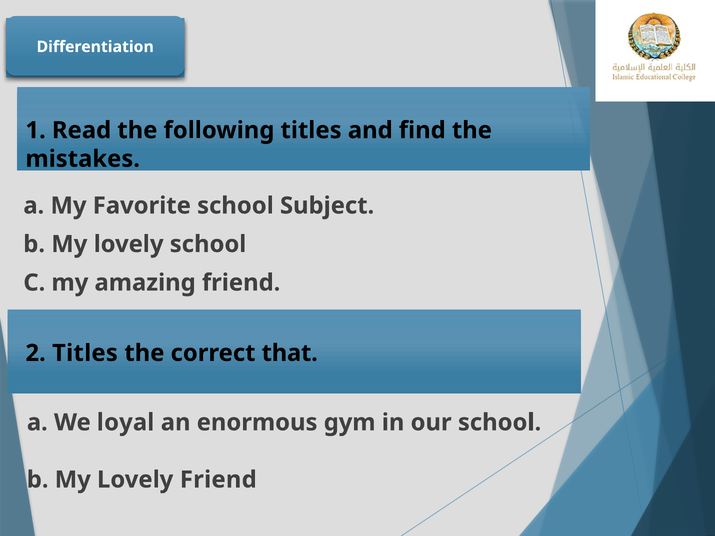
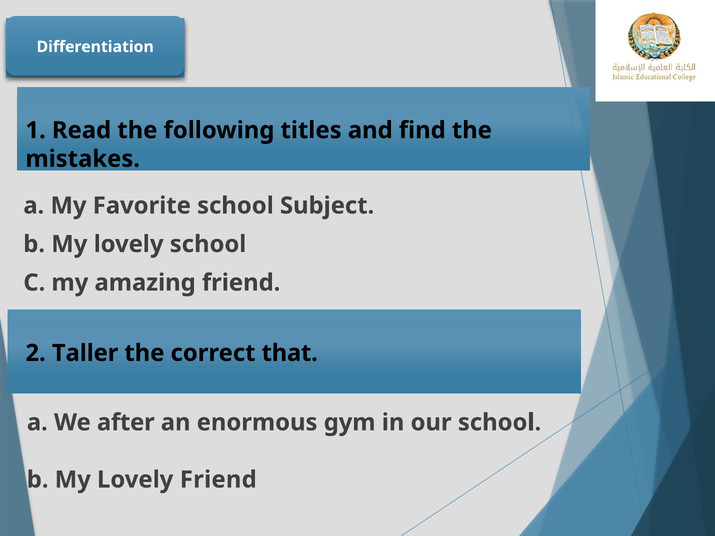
2 Titles: Titles -> Taller (85, 353)
loyal: loyal -> after (126, 423)
